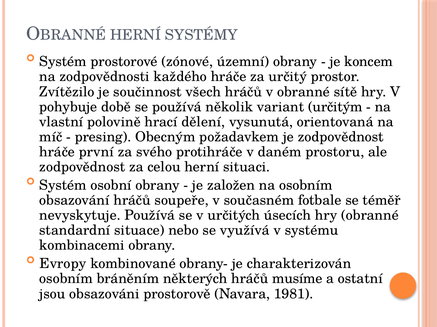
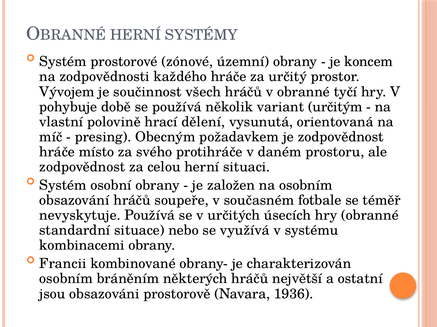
Zvítězilo: Zvítězilo -> Vývojem (67, 92)
sítě: sítě -> tyčí (346, 92)
první: první -> místo (96, 152)
Evropy: Evropy -> Francii (63, 264)
musíme: musíme -> největší (297, 279)
1981: 1981 -> 1936 (294, 294)
